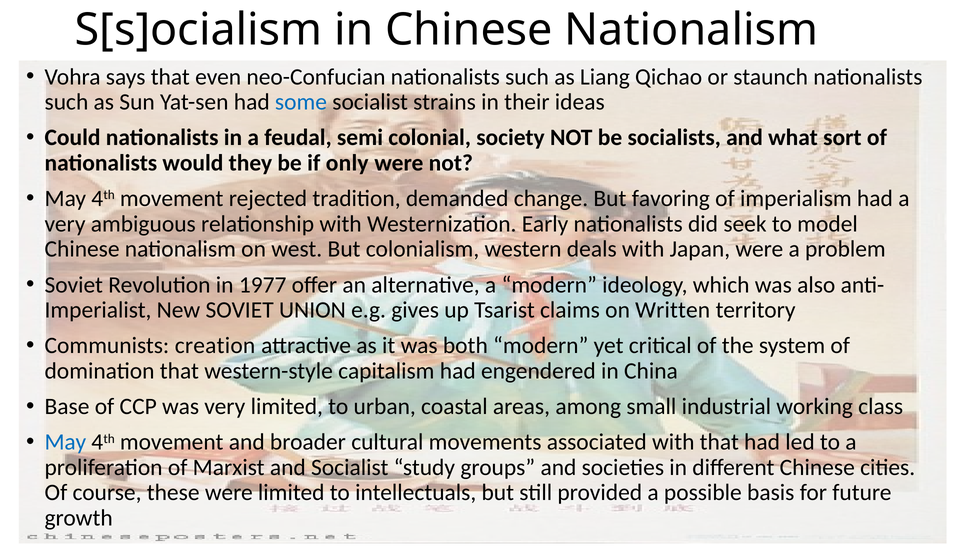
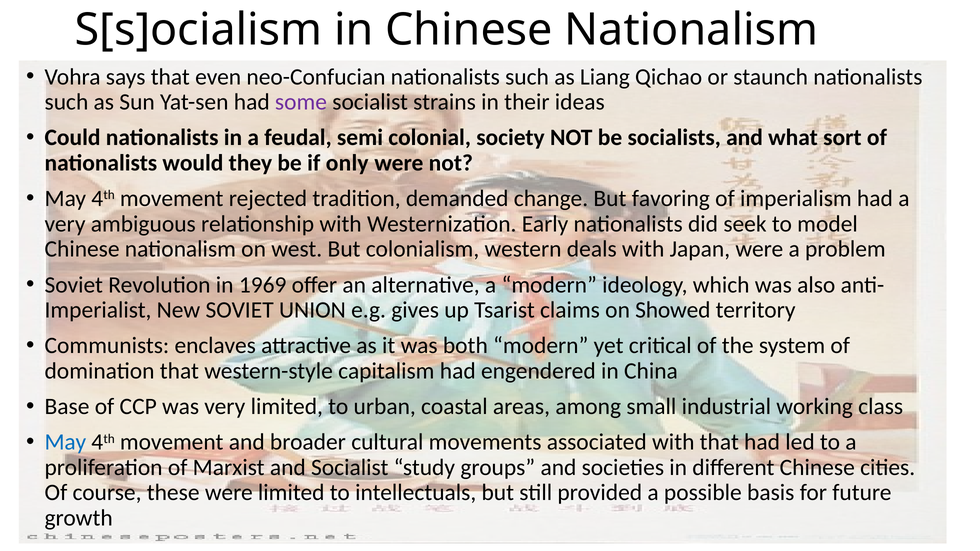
some colour: blue -> purple (301, 102)
1977: 1977 -> 1969 (263, 285)
Written: Written -> Showed (673, 310)
creation: creation -> enclaves (215, 346)
